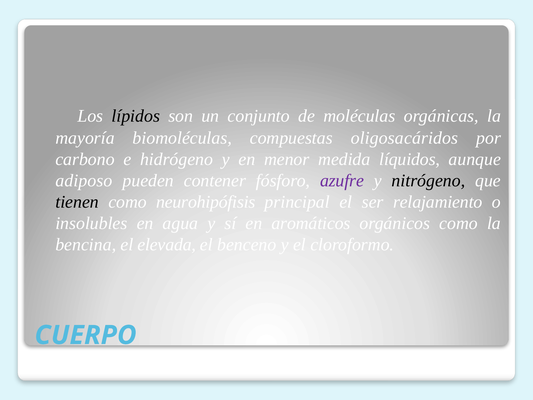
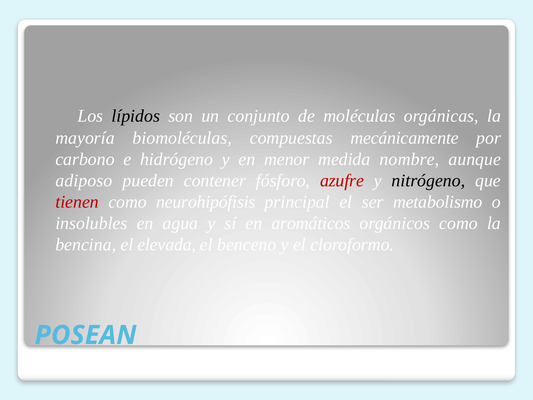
oligosacáridos: oligosacáridos -> mecánicamente (405, 138)
líquidos: líquidos -> nombre (409, 159)
azufre colour: purple -> red (342, 180)
tienen colour: black -> red (77, 202)
relajamiento: relajamiento -> metabolismo (438, 202)
CUERPO: CUERPO -> POSEAN (86, 335)
